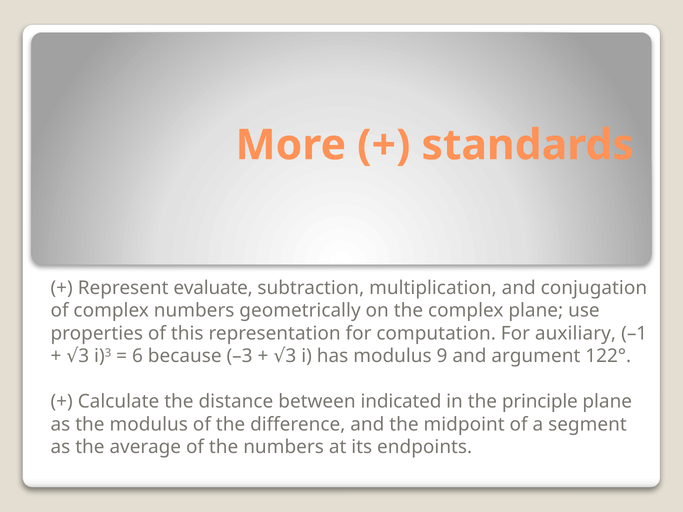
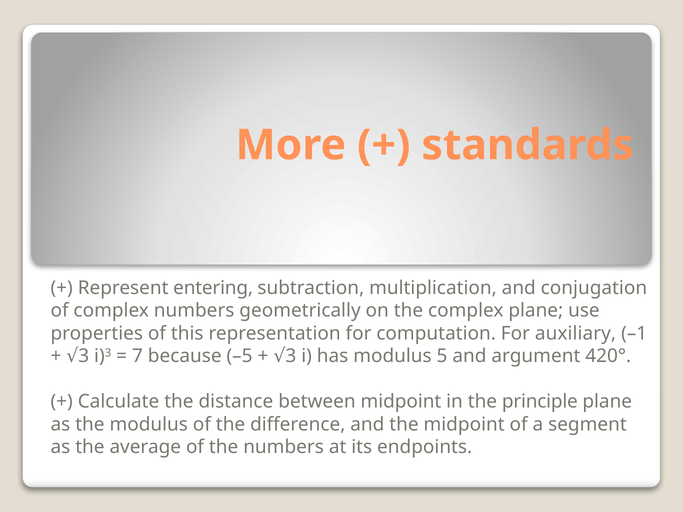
evaluate: evaluate -> entering (213, 288)
6: 6 -> 7 (137, 356)
–3: –3 -> –5 (240, 356)
9: 9 -> 5 (442, 356)
122°: 122° -> 420° (608, 356)
between indicated: indicated -> midpoint (401, 402)
